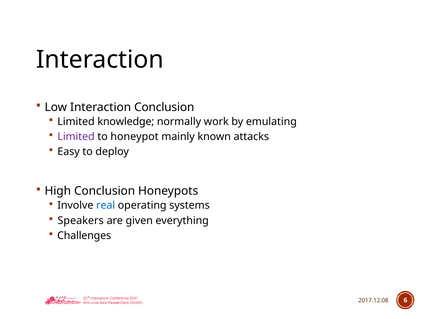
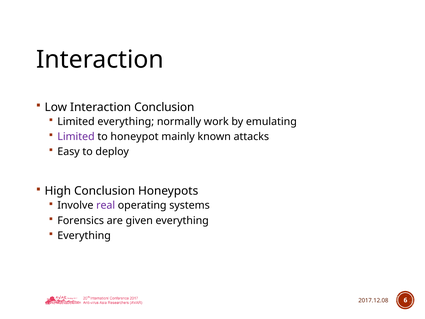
Limited knowledge: knowledge -> everything (126, 122)
real colour: blue -> purple (106, 205)
Speakers: Speakers -> Forensics (81, 220)
Challenges: Challenges -> Everything (84, 235)
